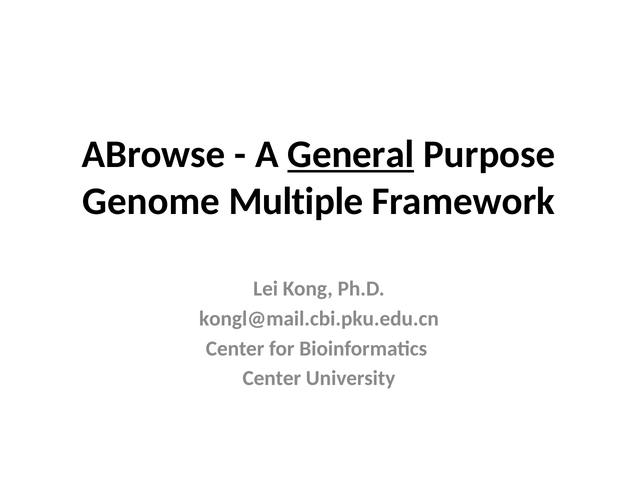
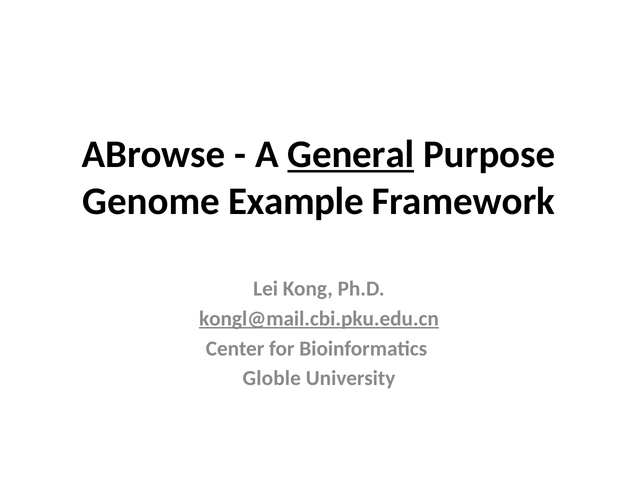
Multiple: Multiple -> Example (296, 201)
kongl@mail.cbi.pku.edu.cn underline: none -> present (319, 318)
Center: Center -> Globle (272, 378)
